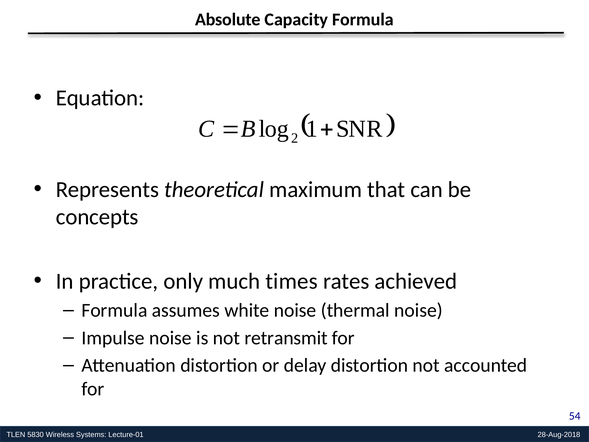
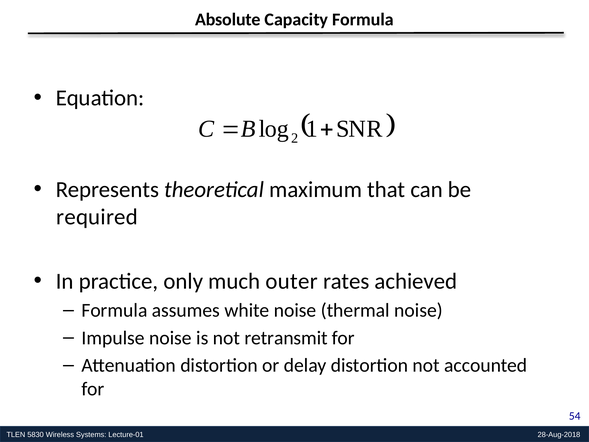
concepts: concepts -> required (97, 217)
times: times -> outer (292, 281)
